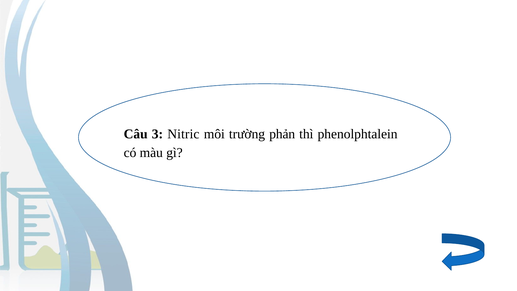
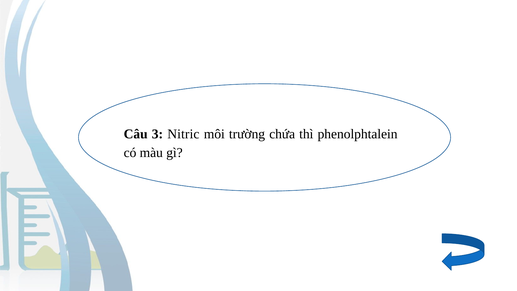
phản: phản -> chứa (282, 134)
